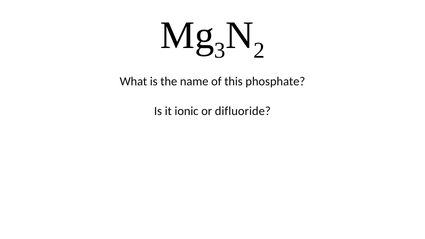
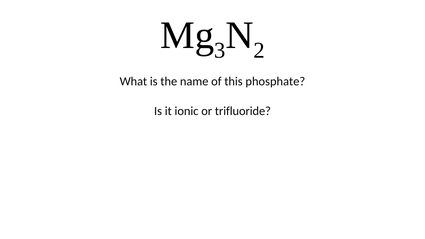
difluoride: difluoride -> trifluoride (243, 111)
